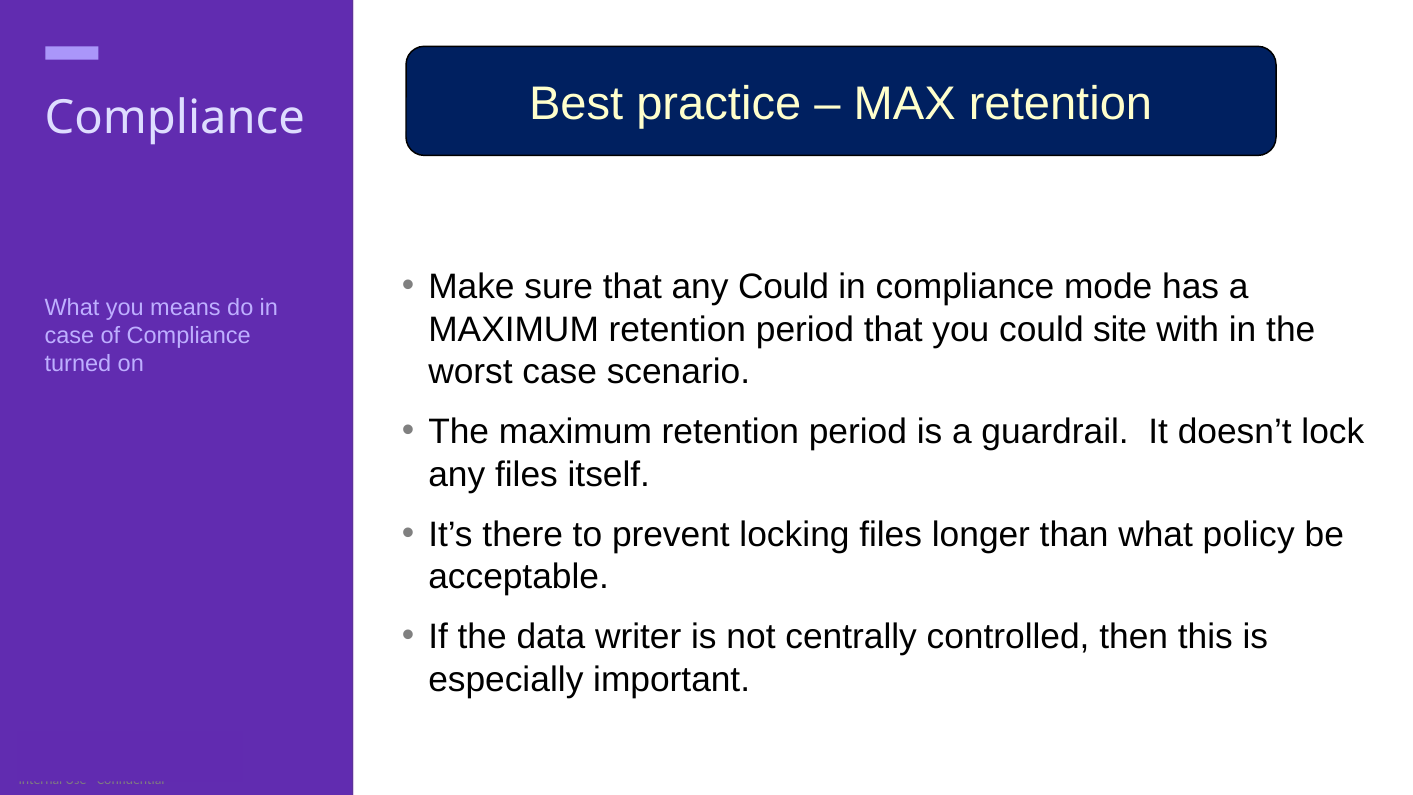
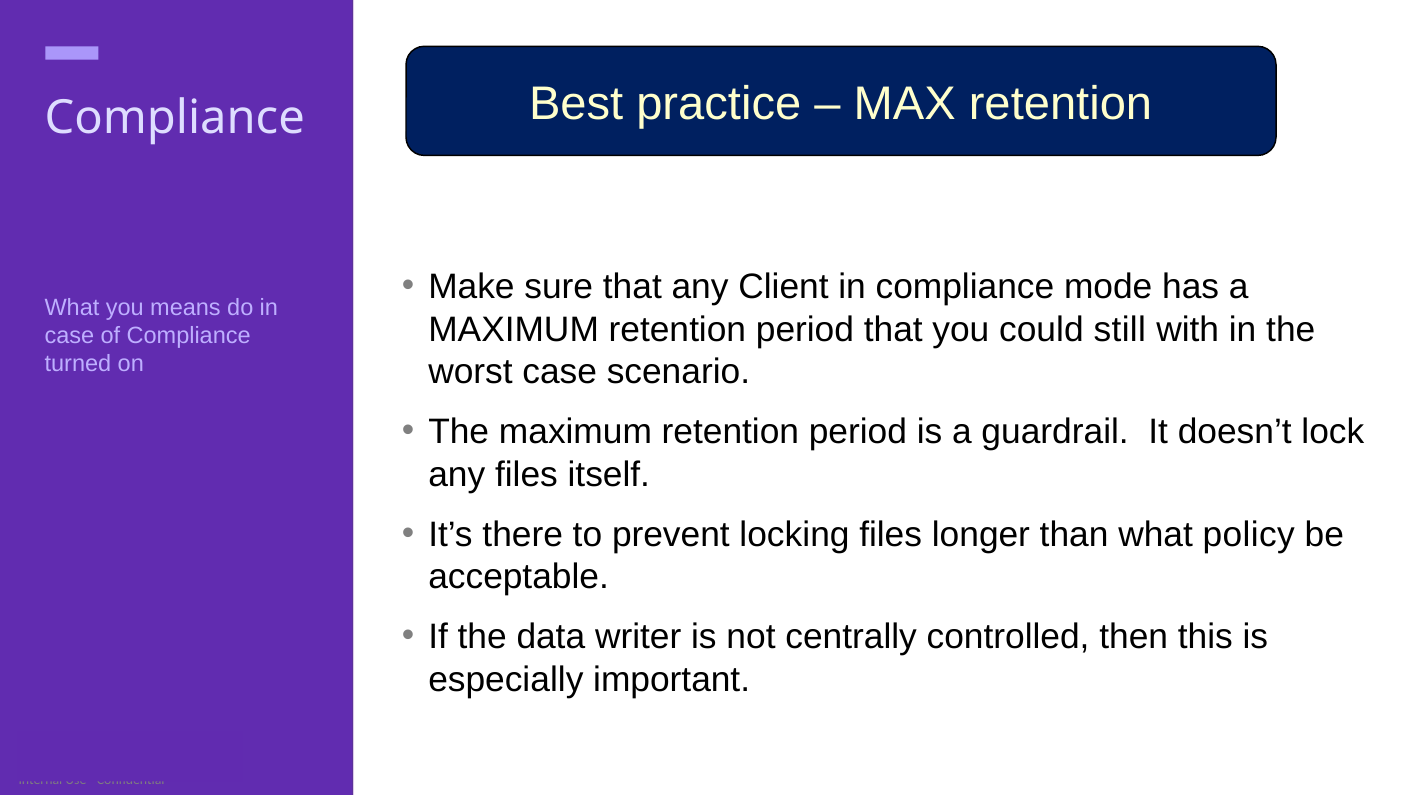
any Could: Could -> Client (783, 287)
site: site -> still (1120, 329)
